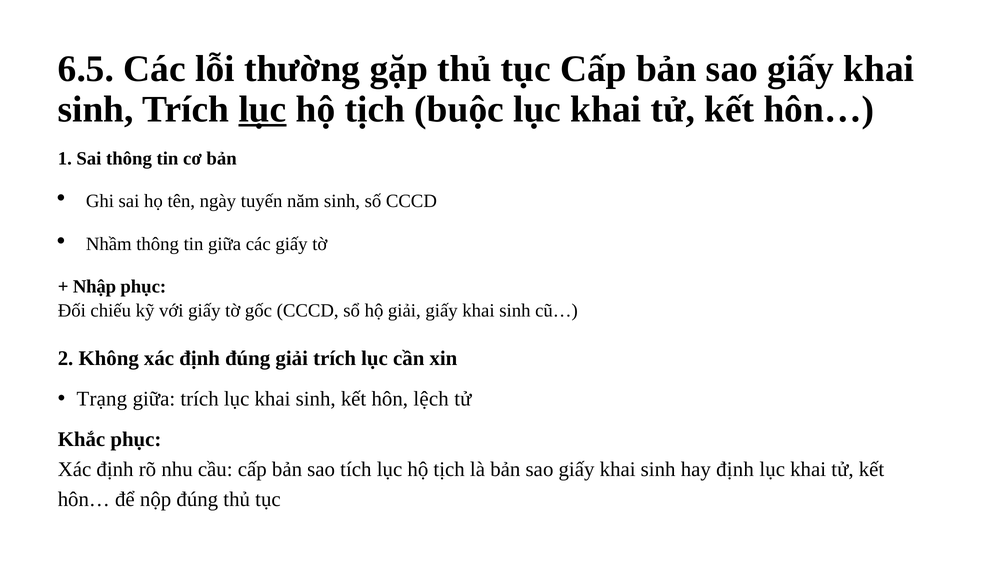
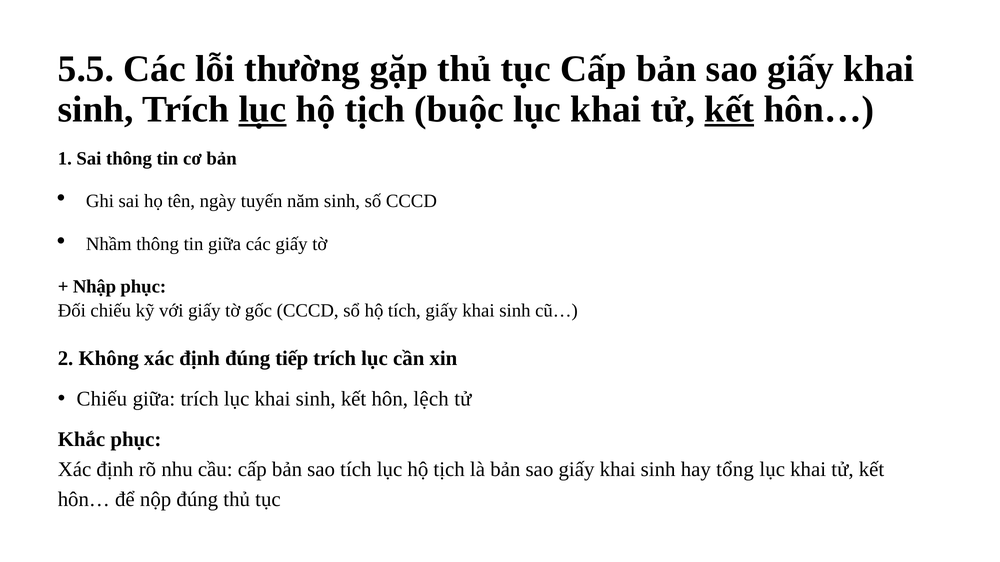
6.5: 6.5 -> 5.5 (86, 69)
kết underline: none -> present (729, 109)
hộ giải: giải -> tích (404, 311)
đúng giải: giải -> tiếp (292, 359)
Trạng: Trạng -> Chiếu (102, 399)
hay định: định -> tổng (735, 470)
